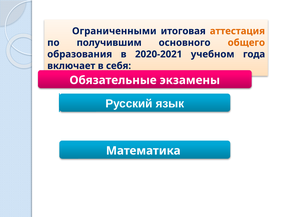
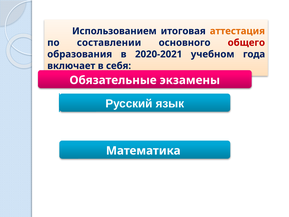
Ограниченными: Ограниченными -> Использованием (114, 31)
получившим: получившим -> составлении (109, 43)
общего colour: orange -> red (246, 43)
